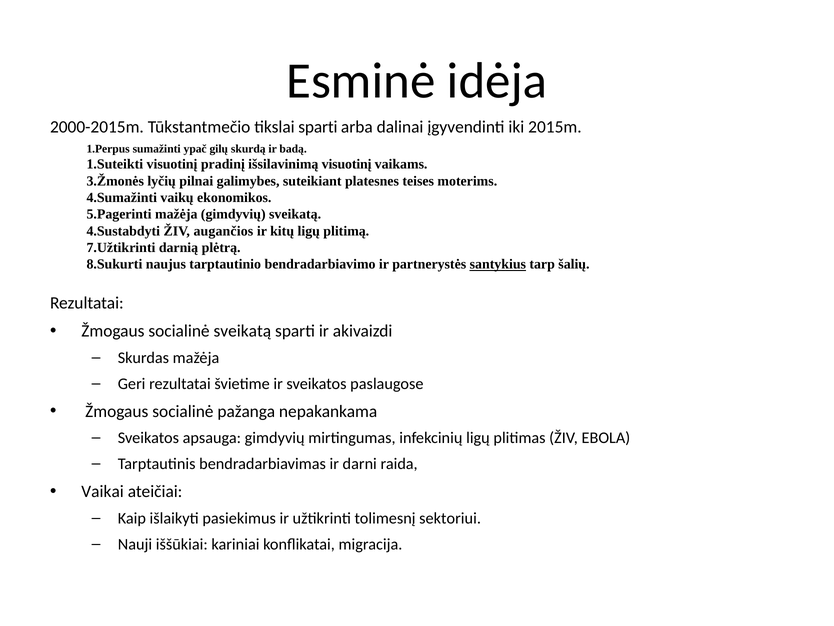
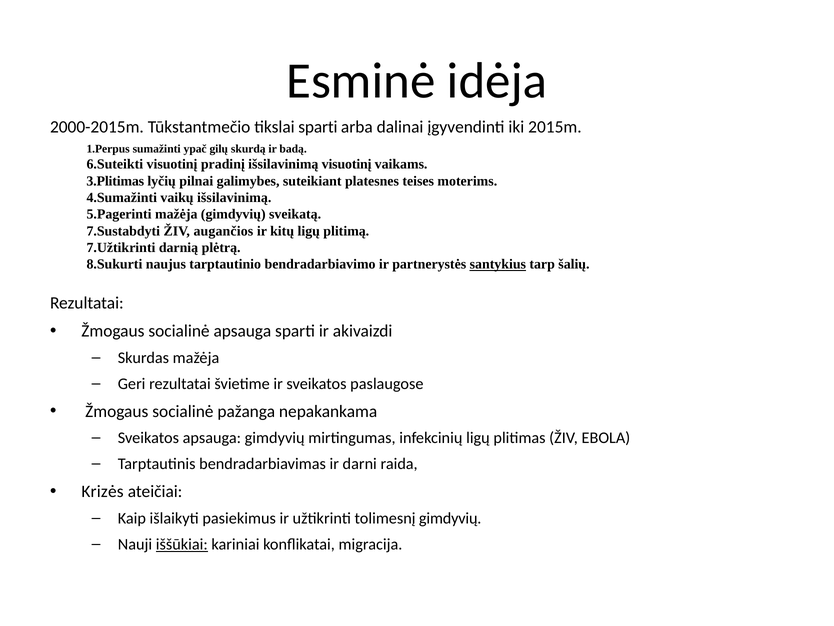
1.Suteikti: 1.Suteikti -> 6.Suteikti (115, 164)
3.Žmonės: 3.Žmonės -> 3.Plitimas (115, 181)
vaikų ekonomikos: ekonomikos -> išsilavinimą (234, 197)
4.Sustabdyti: 4.Sustabdyti -> 7.Sustabdyti (123, 231)
socialinė sveikatą: sveikatą -> apsauga (242, 331)
Vaikai: Vaikai -> Krizės (103, 491)
tolimesnį sektoriui: sektoriui -> gimdyvių (450, 518)
iššūkiai underline: none -> present (182, 544)
